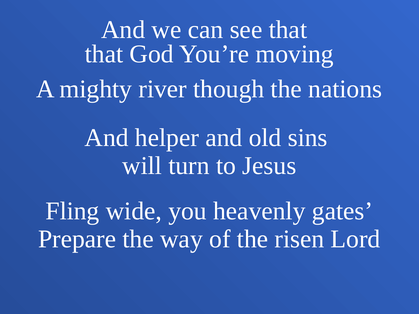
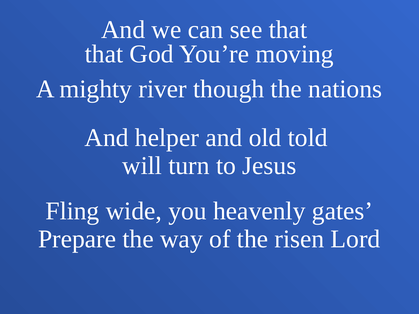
sins: sins -> told (308, 138)
